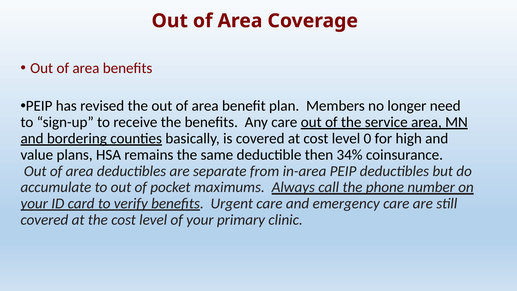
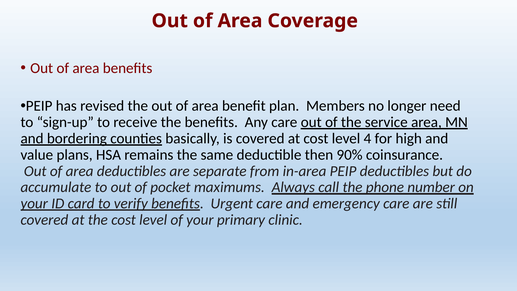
0: 0 -> 4 (367, 138)
34%: 34% -> 90% (350, 155)
